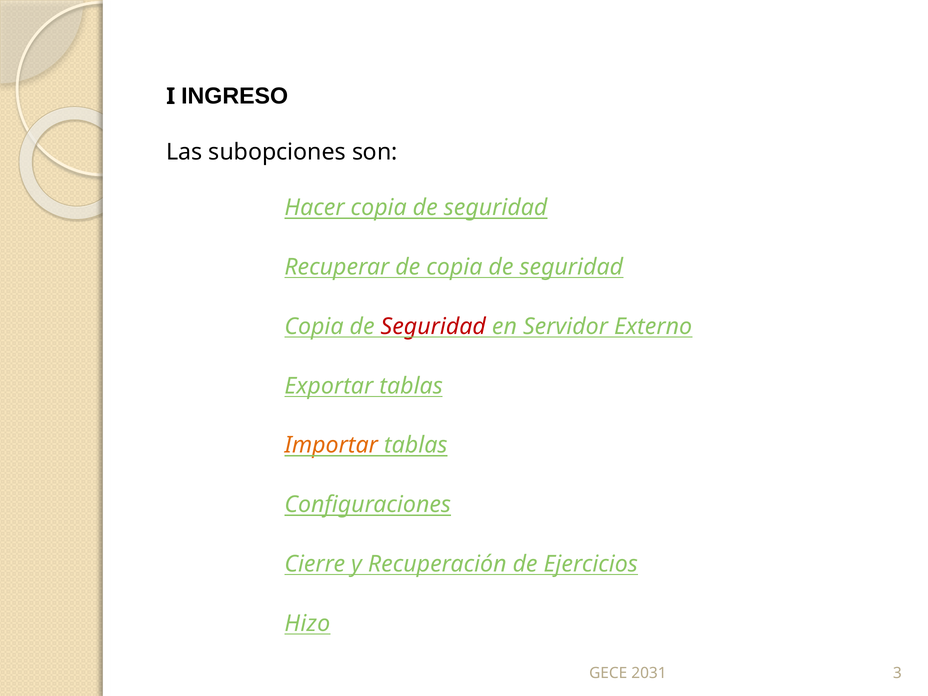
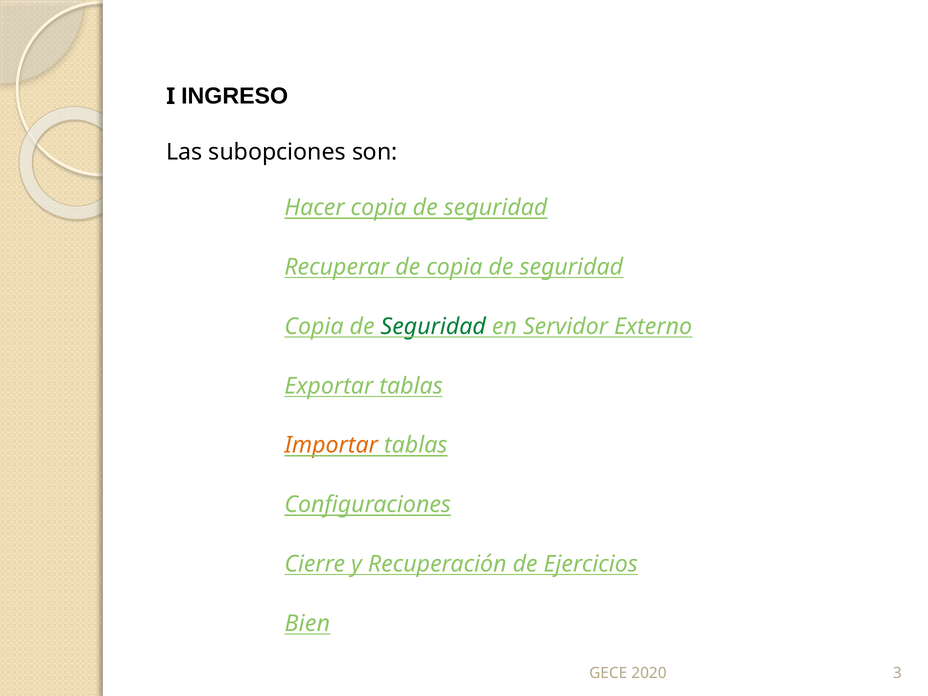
Seguridad colour: red -> green (433, 326)
Hizo: Hizo -> Bien (307, 624)
2031: 2031 -> 2020 (649, 673)
